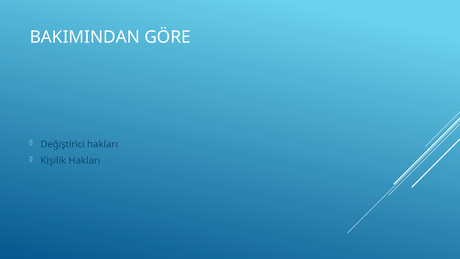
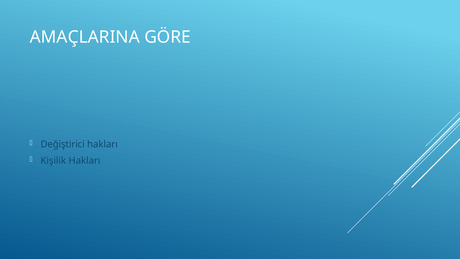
BAKIMINDAN: BAKIMINDAN -> AMAÇLARINA (85, 37)
